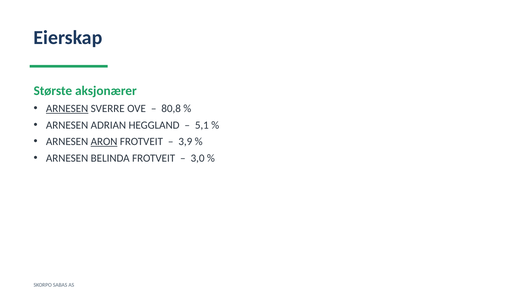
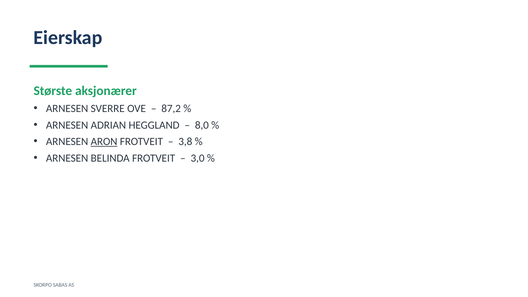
ARNESEN underline: present -> none (67, 109)
80,8: 80,8 -> 87,2 (171, 109)
5,1: 5,1 -> 8,0 (202, 125)
3,9: 3,9 -> 3,8 (185, 142)
